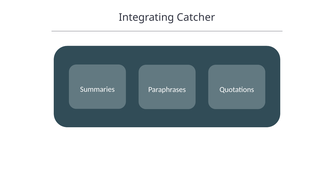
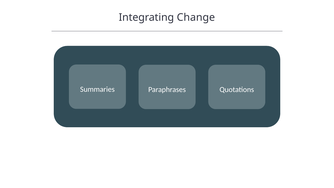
Catcher: Catcher -> Change (196, 17)
